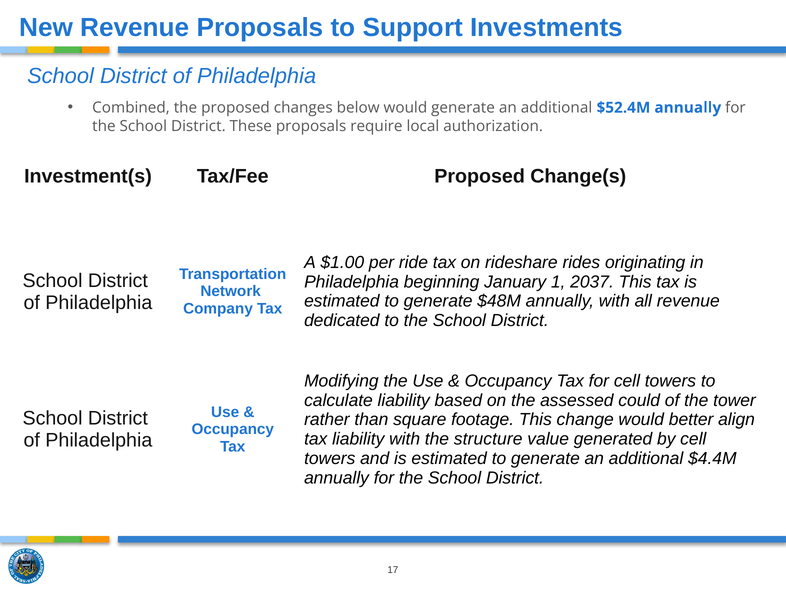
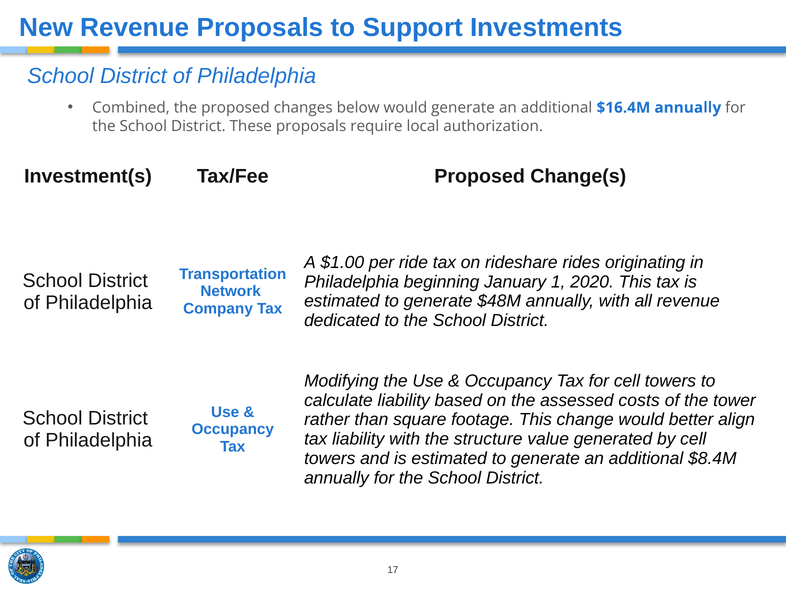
$52.4M: $52.4M -> $16.4M (623, 108)
2037: 2037 -> 2020 (592, 282)
could: could -> costs (639, 401)
$4.4M: $4.4M -> $8.4M (712, 459)
